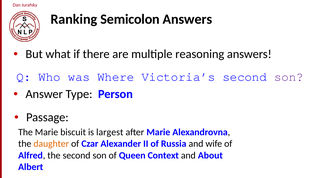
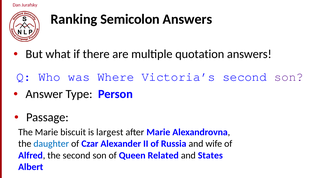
reasoning: reasoning -> quotation (200, 54)
daughter colour: orange -> blue (51, 144)
Context: Context -> Related (163, 155)
About: About -> States (210, 155)
